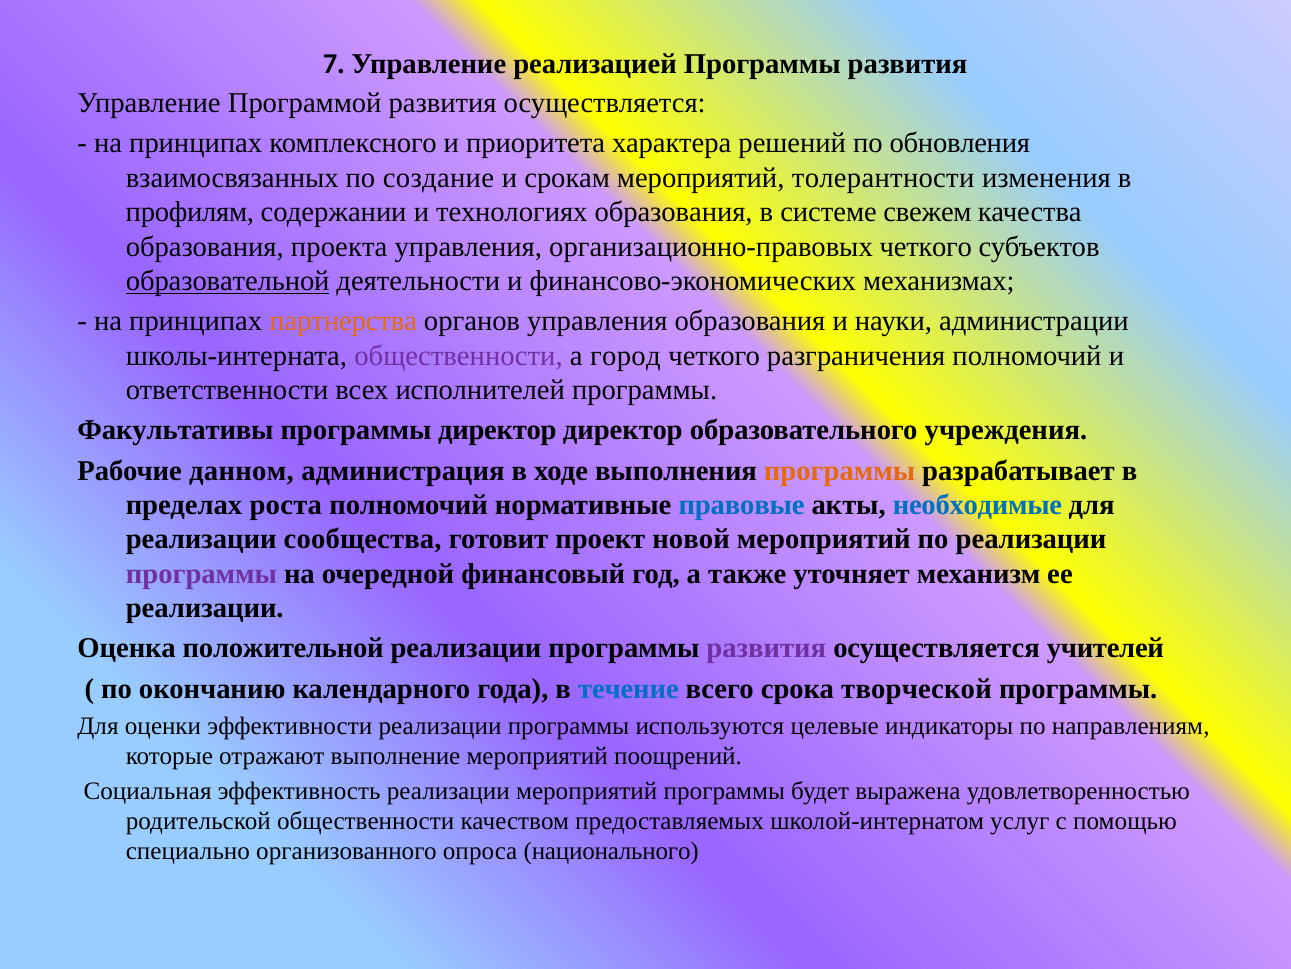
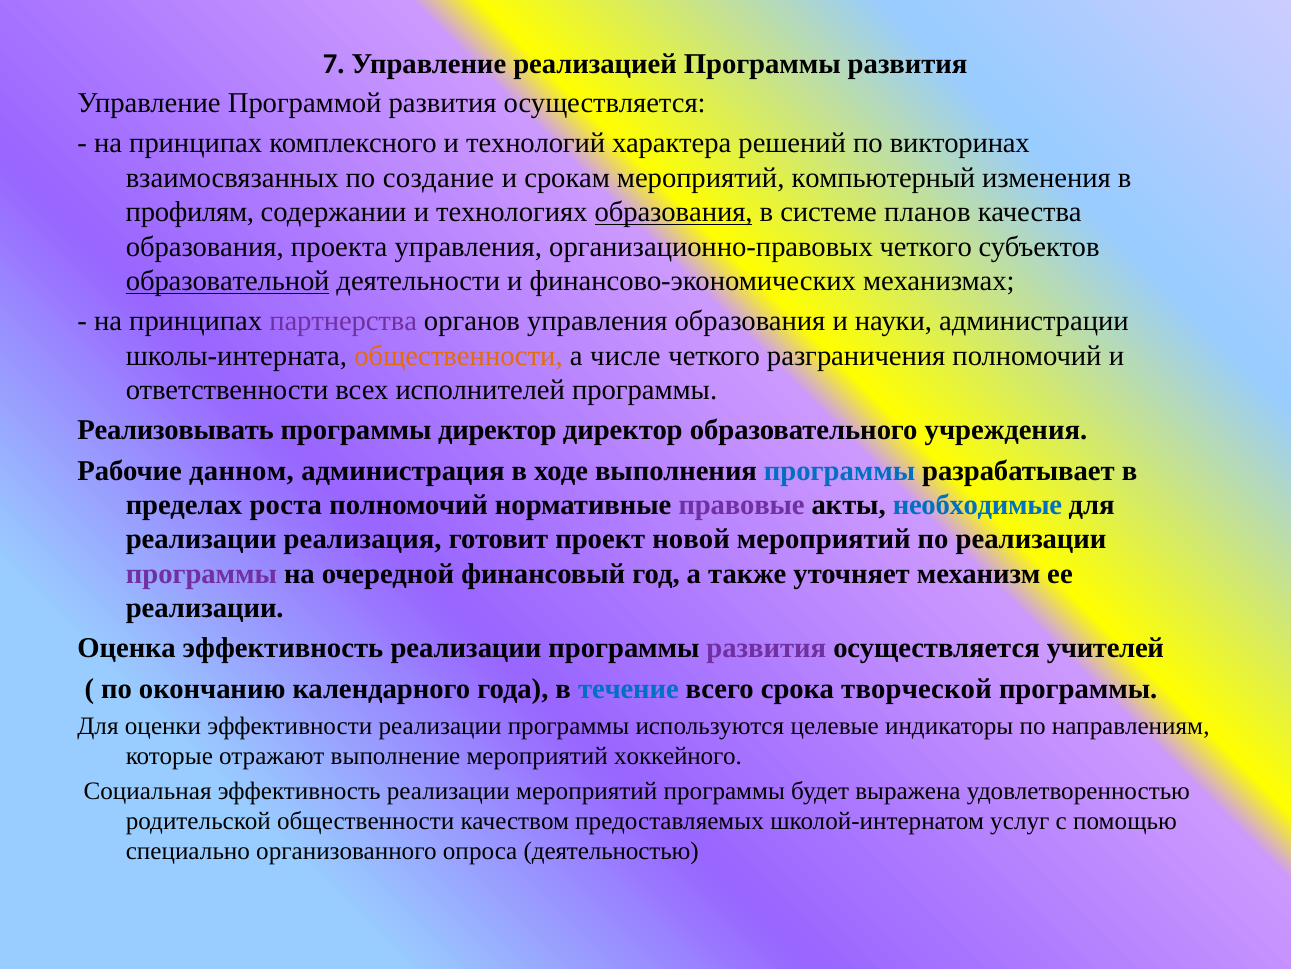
приоритета: приоритета -> технологий (536, 143)
обновления: обновления -> викторинах (960, 143)
толерантности: толерантности -> компьютерный (883, 178)
образования underline: none -> present (674, 212)
свежем: свежем -> планов (927, 212)
партнерства colour: orange -> purple (343, 321)
общественности colour: purple -> orange (458, 355)
город: город -> числе (625, 355)
Факультативы: Факультативы -> Реализовывать (176, 430)
программы colour: orange -> blue (840, 470)
правовые colour: blue -> purple (742, 505)
сообщества: сообщества -> реализация (363, 539)
Оценка положительной: положительной -> эффективность (283, 648)
поощрений: поощрений -> хоккейного (678, 755)
национального: национального -> деятельностью (611, 851)
